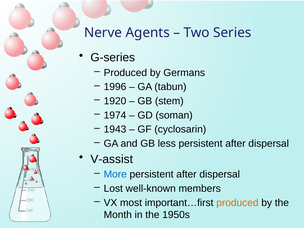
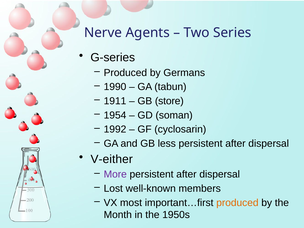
1996: 1996 -> 1990 (115, 87)
1920: 1920 -> 1911 (115, 101)
stem: stem -> store (169, 101)
1974: 1974 -> 1954 (115, 115)
1943: 1943 -> 1992 (115, 129)
V-assist: V-assist -> V-either (112, 159)
More colour: blue -> purple (115, 174)
